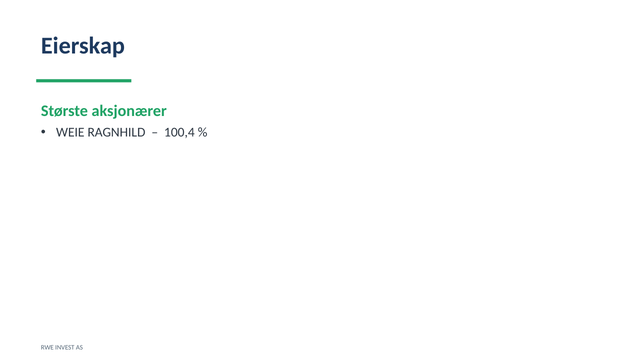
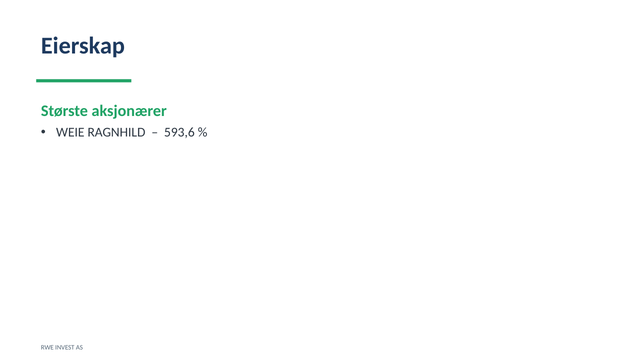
100,4: 100,4 -> 593,6 (179, 132)
